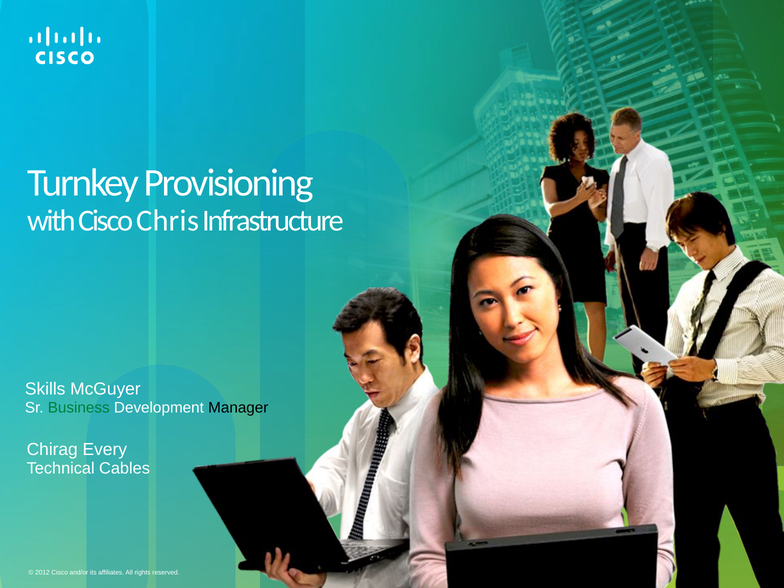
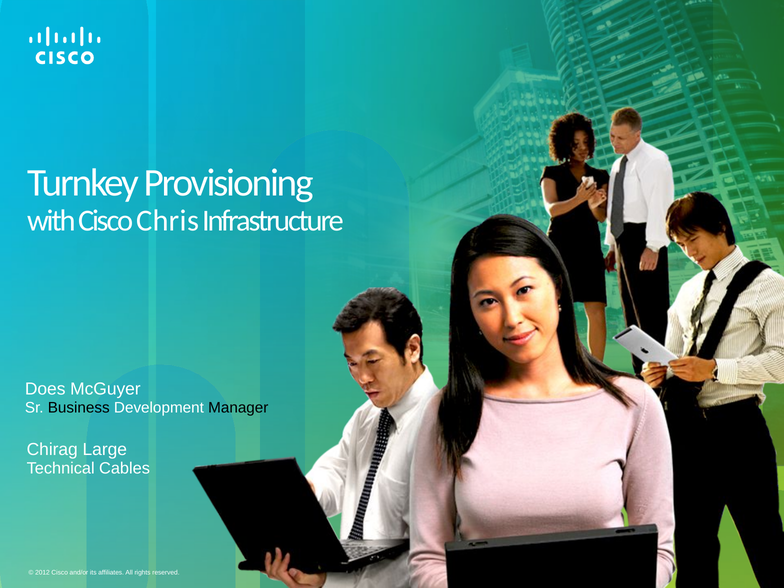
Skills: Skills -> Does (45, 389)
Business colour: green -> black (79, 408)
Every: Every -> Large (105, 449)
